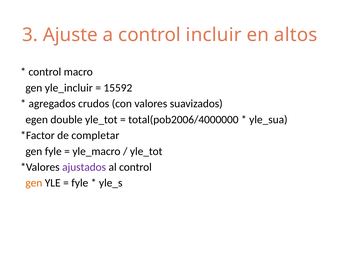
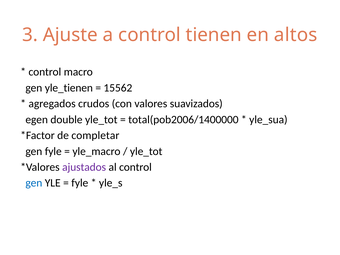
incluir: incluir -> tienen (214, 35)
yle_incluir: yle_incluir -> yle_tienen (69, 88)
15592: 15592 -> 15562 (118, 88)
total(pob2006/4000000: total(pob2006/4000000 -> total(pob2006/1400000 (183, 120)
gen colour: orange -> blue (34, 183)
